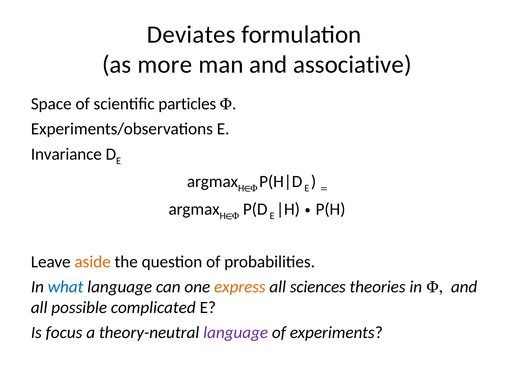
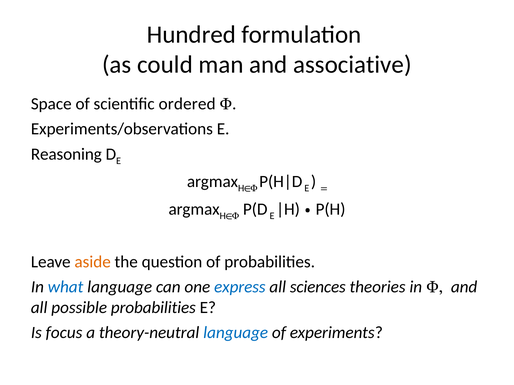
Deviates: Deviates -> Hundred (191, 35)
more: more -> could (165, 65)
particles: particles -> ordered (187, 104)
Invariance: Invariance -> Reasoning (66, 154)
express colour: orange -> blue (240, 287)
possible complicated: complicated -> probabilities (153, 308)
language colour: purple -> blue (236, 333)
